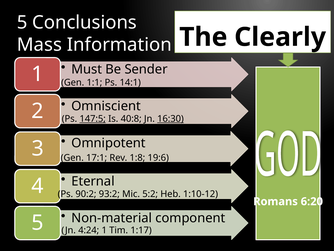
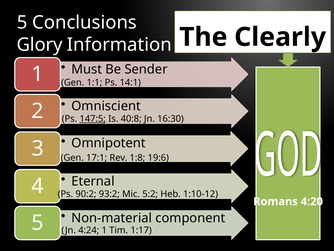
Mass: Mass -> Glory (40, 45)
16:30 underline: present -> none (170, 119)
6:20: 6:20 -> 4:20 (312, 201)
